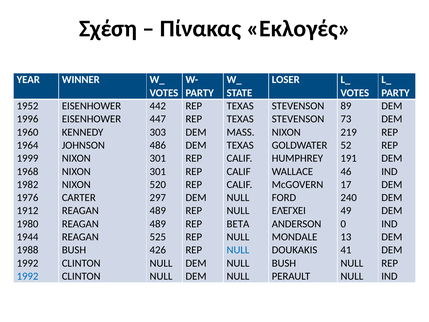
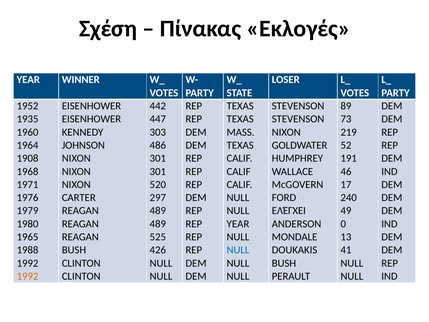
1996: 1996 -> 1935 (28, 119)
1999: 1999 -> 1908 (28, 158)
1982: 1982 -> 1971 (28, 184)
1912: 1912 -> 1979 (28, 211)
BETA: BETA -> YEAR (238, 224)
1944: 1944 -> 1965 (28, 237)
1992 colour: blue -> orange (28, 276)
